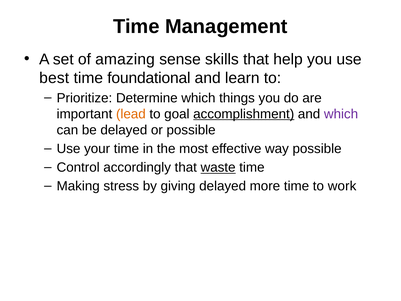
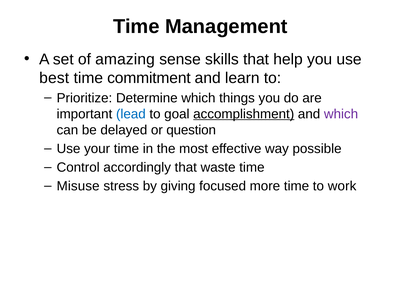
foundational: foundational -> commitment (149, 78)
lead colour: orange -> blue (131, 114)
or possible: possible -> question (191, 130)
waste underline: present -> none (218, 167)
Making: Making -> Misuse (78, 186)
giving delayed: delayed -> focused (223, 186)
